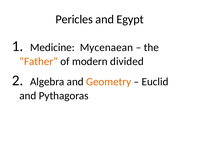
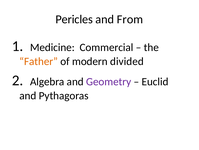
Egypt: Egypt -> From (130, 19)
Mycenaean: Mycenaean -> Commercial (107, 47)
Geometry colour: orange -> purple (109, 81)
